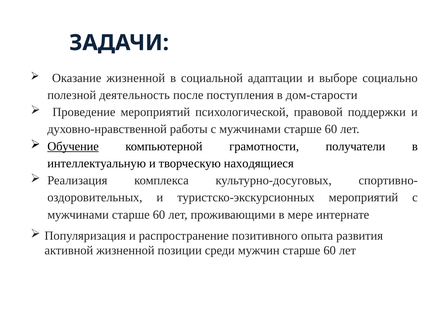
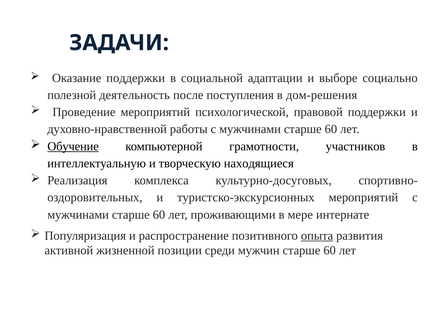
Оказание жизненной: жизненной -> поддержки (136, 78)
дом-старости: дом-старости -> дом-решения (322, 95)
получатели: получатели -> участников (355, 146)
опыта underline: none -> present (317, 235)
